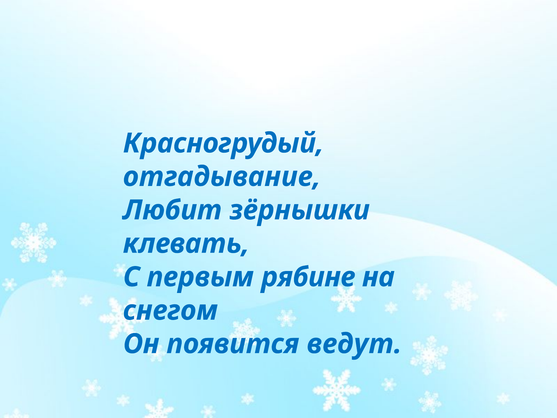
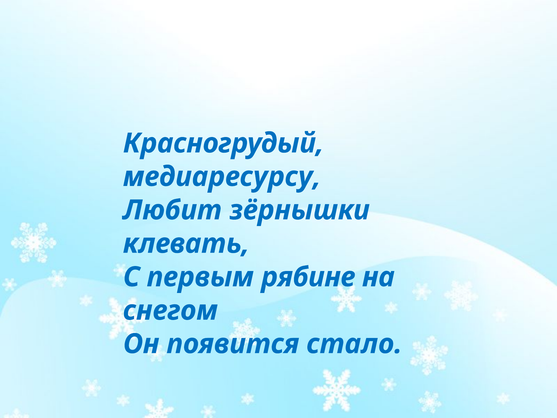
отгадывание: отгадывание -> медиаресурсу (222, 177)
ведут: ведут -> стало (354, 344)
